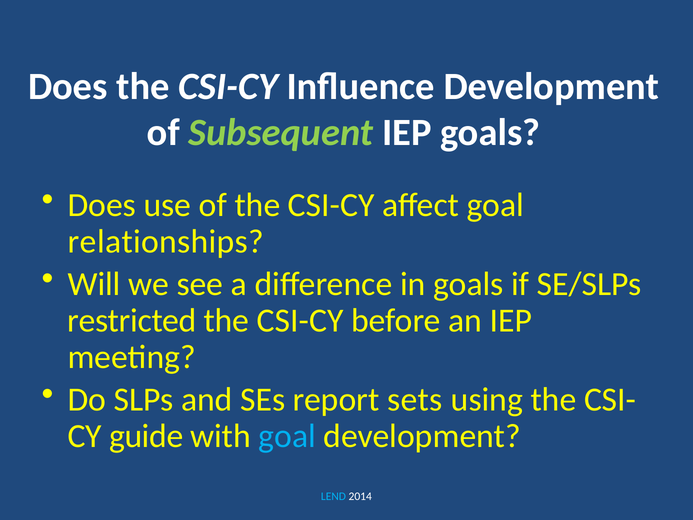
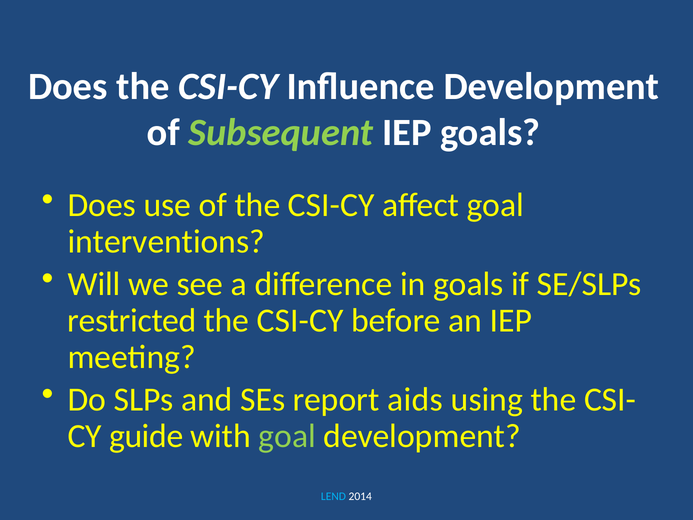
relationships: relationships -> interventions (166, 241)
sets: sets -> aids (415, 399)
goal colour: light blue -> light green (287, 436)
